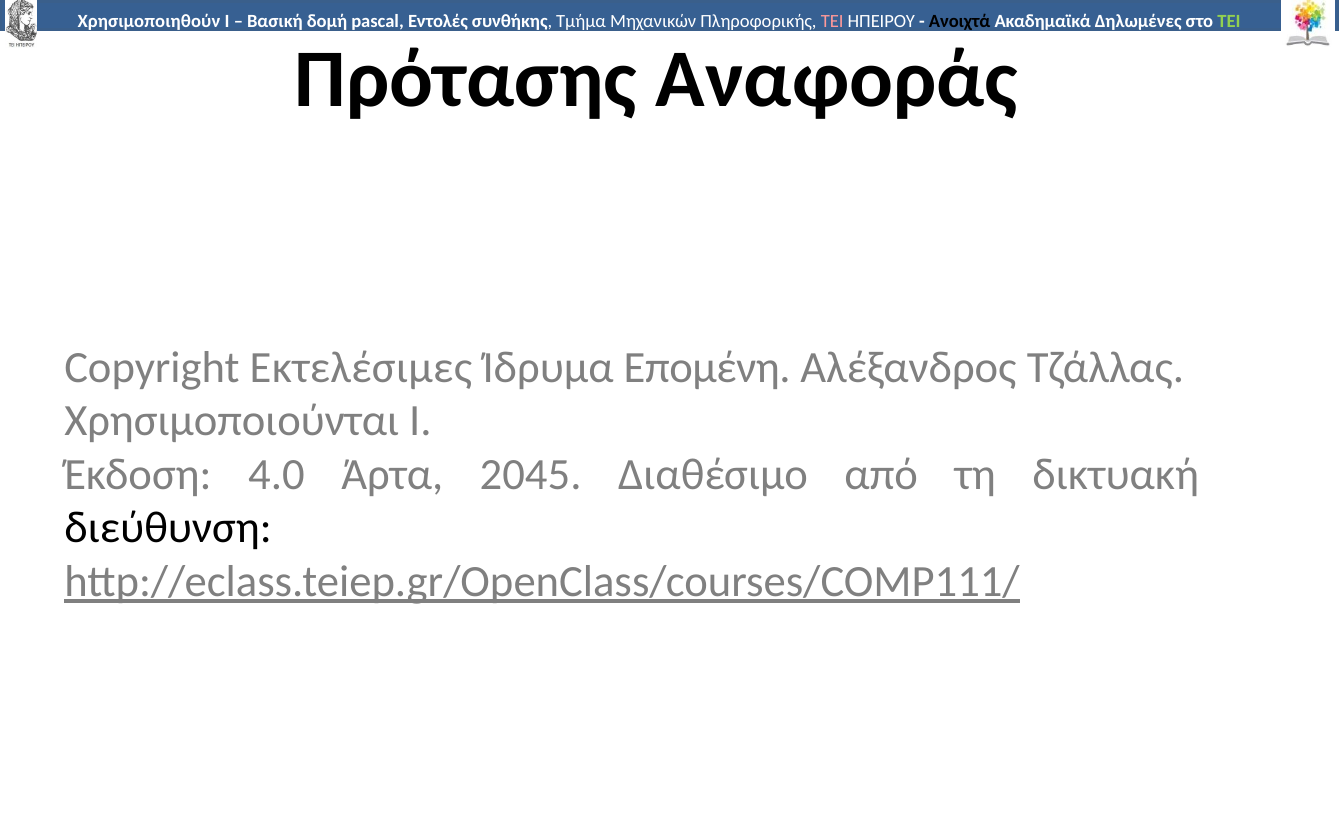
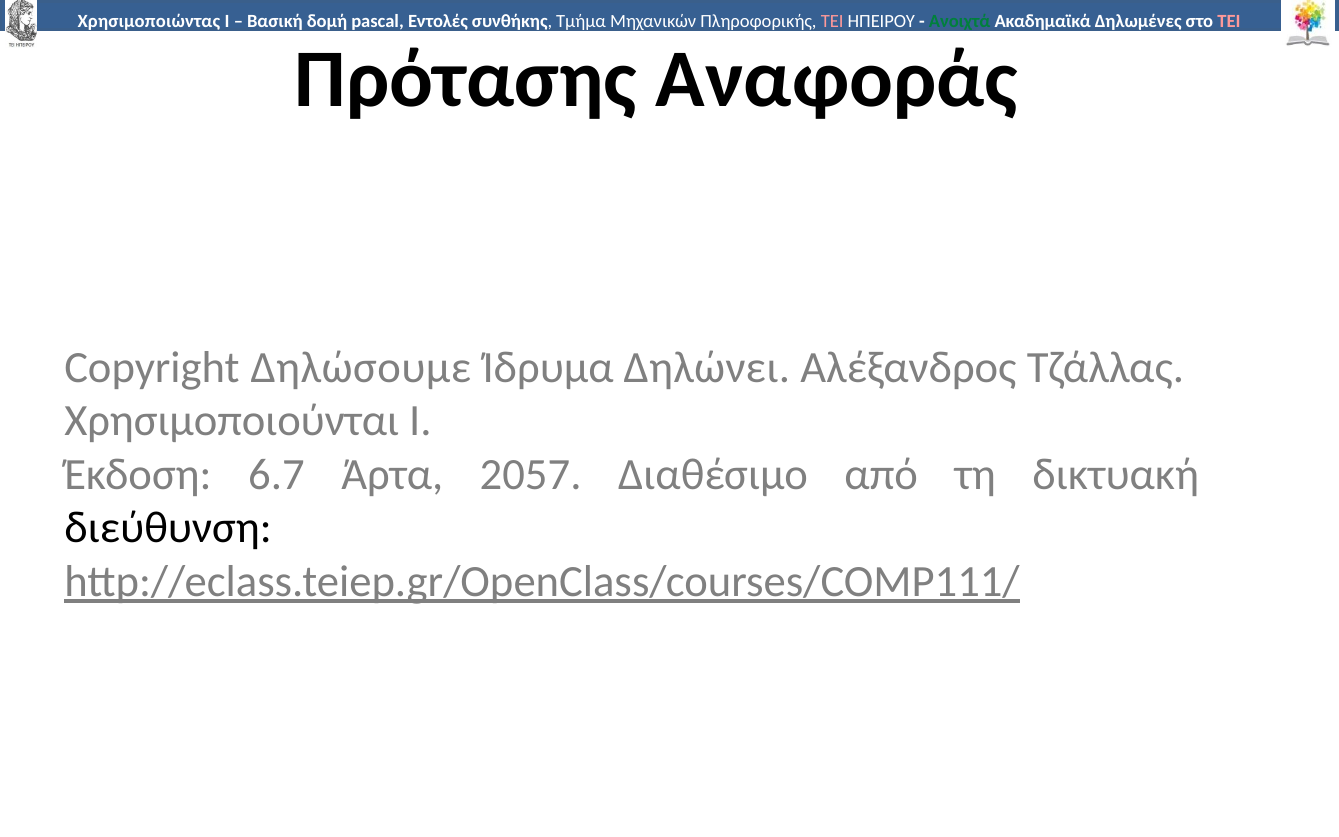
Χρησιμοποιηθούν: Χρησιμοποιηθούν -> Χρησιμοποιώντας (149, 22)
Ανοιχτά colour: black -> green (960, 22)
ΤΕΙ colour: light green -> pink (1229, 22)
Εκτελέσιμες: Εκτελέσιμες -> Δηλώσουμε (361, 367)
Επομένη: Επομένη -> Δηλώνει (707, 367)
4.0: 4.0 -> 6.7 (276, 475)
2045: 2045 -> 2057 (531, 475)
